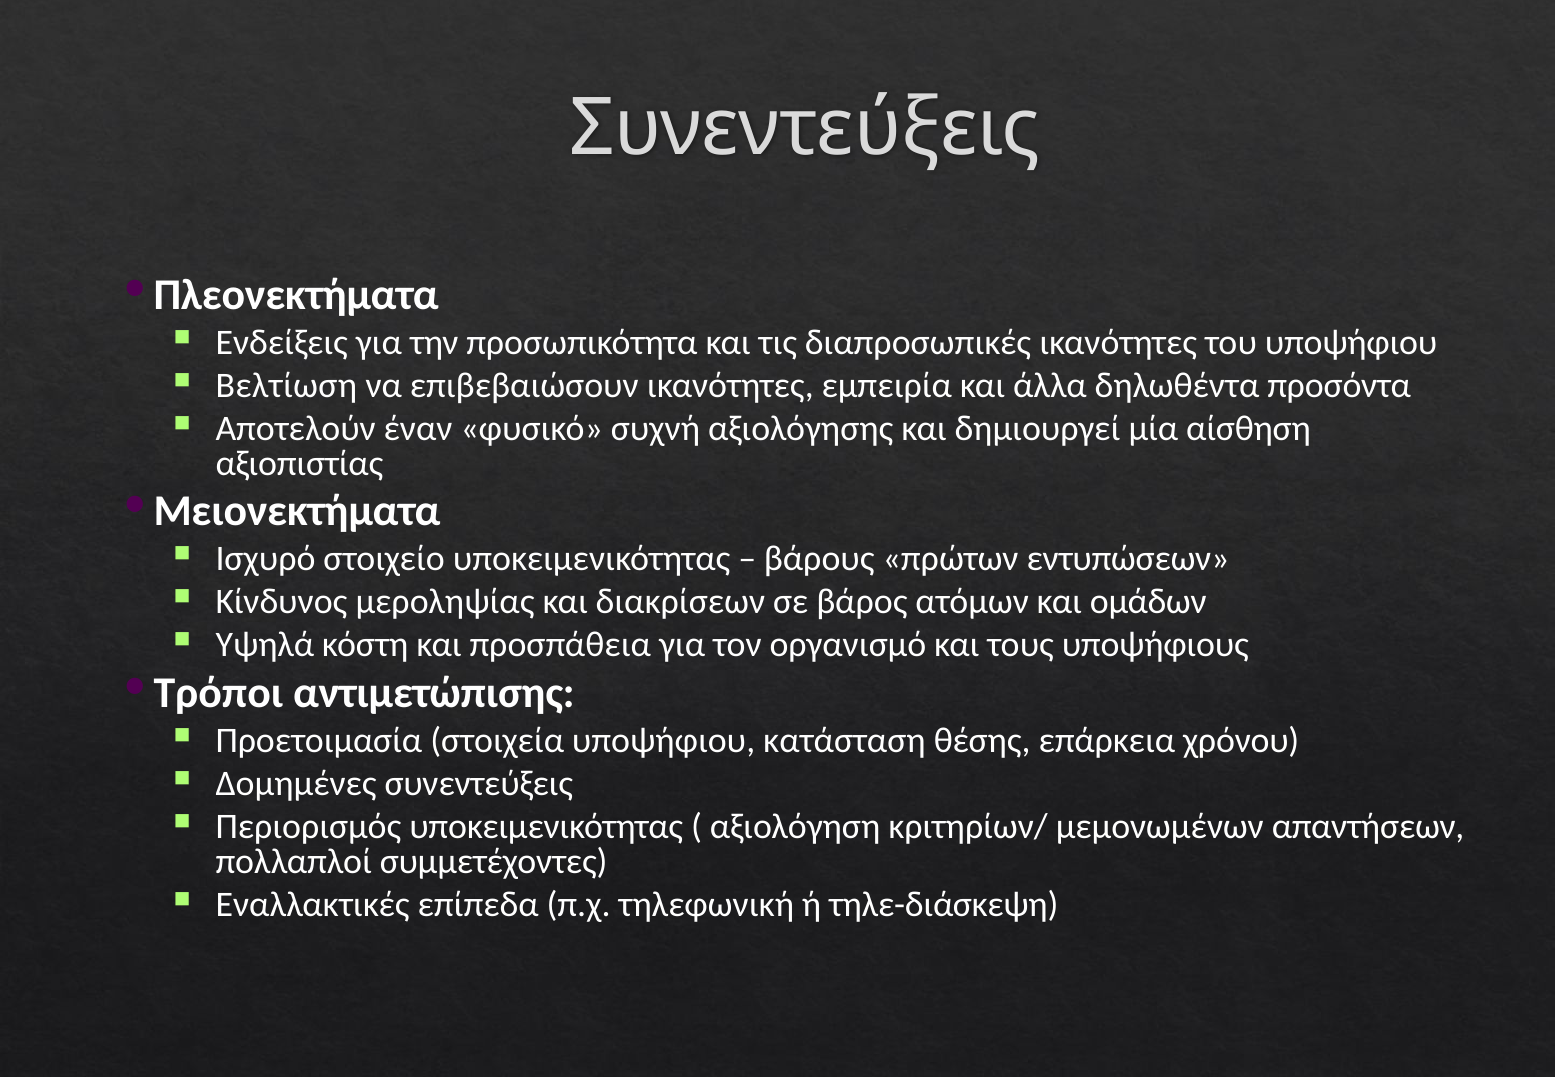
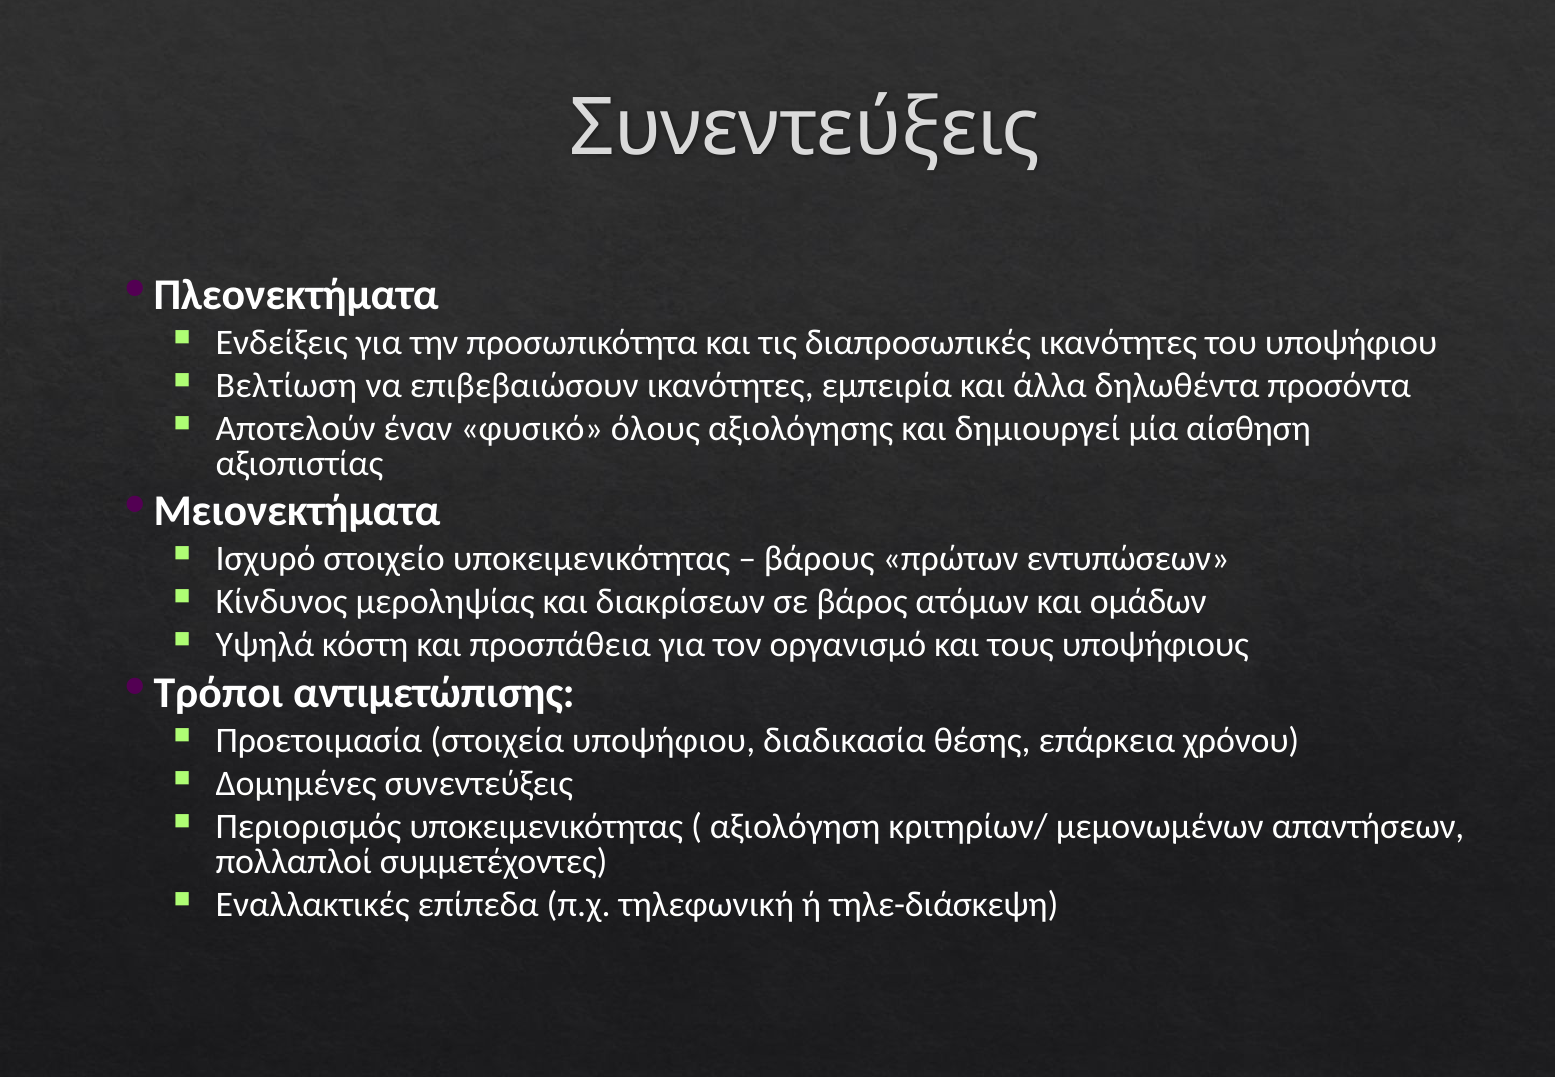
συχνή: συχνή -> όλους (655, 429)
κατάσταση: κατάσταση -> διαδικασία (844, 740)
